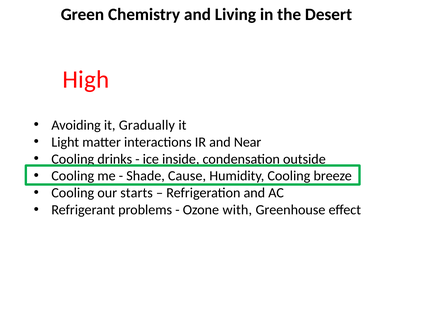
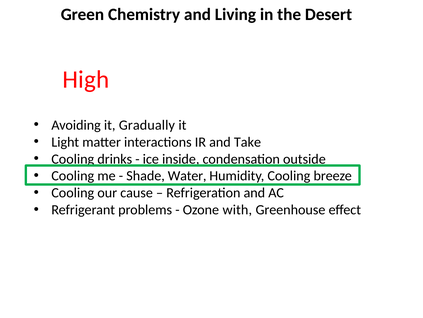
Near: Near -> Take (247, 142)
Cause: Cause -> Water (187, 176)
starts: starts -> cause (137, 192)
